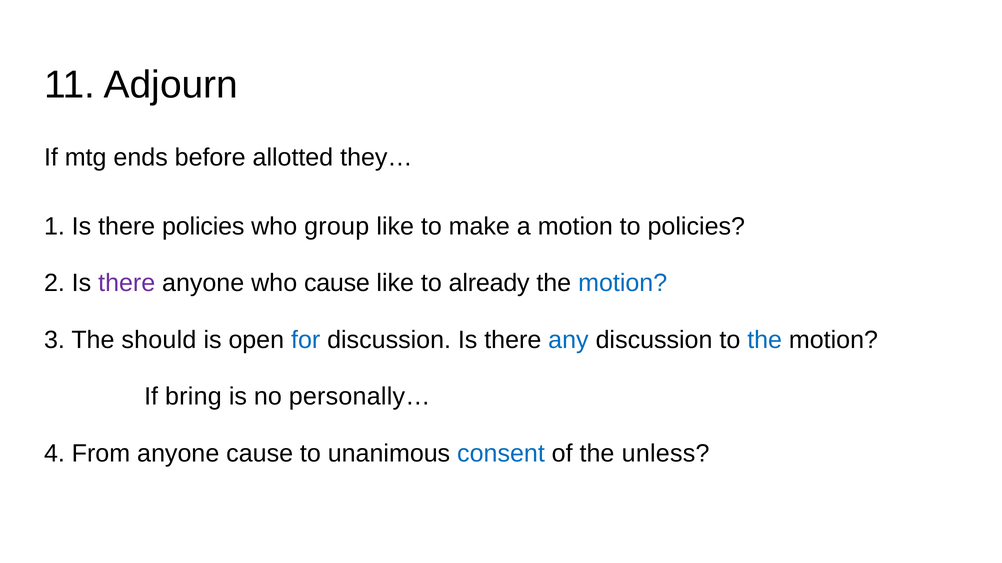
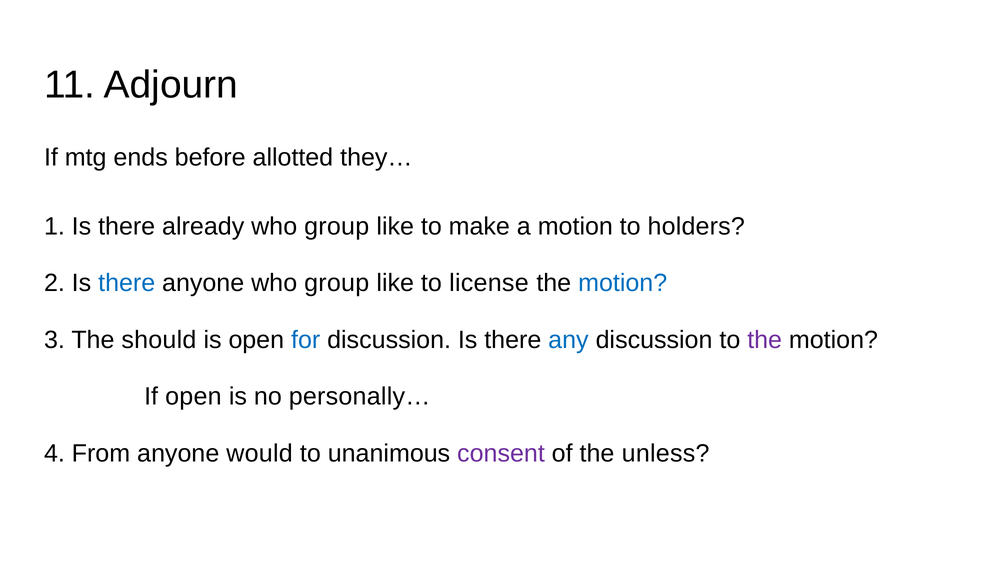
there policies: policies -> already (203, 227)
to policies: policies -> holders (696, 227)
there colour: purple -> blue (127, 283)
anyone who cause: cause -> group (337, 283)
already: already -> license (489, 283)
the colour: blue -> purple (765, 340)
If bring: bring -> open (193, 397)
anyone cause: cause -> would (260, 454)
consent colour: blue -> purple (501, 454)
